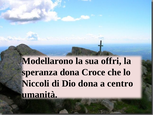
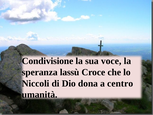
Modellarono: Modellarono -> Condivisione (48, 61)
offri: offri -> voce (111, 61)
speranza dona: dona -> lassù (70, 72)
